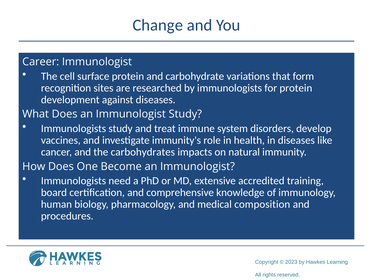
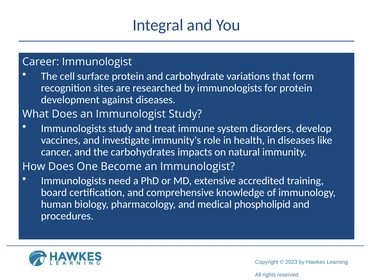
Change: Change -> Integral (158, 25)
composition: composition -> phospholipid (262, 204)
